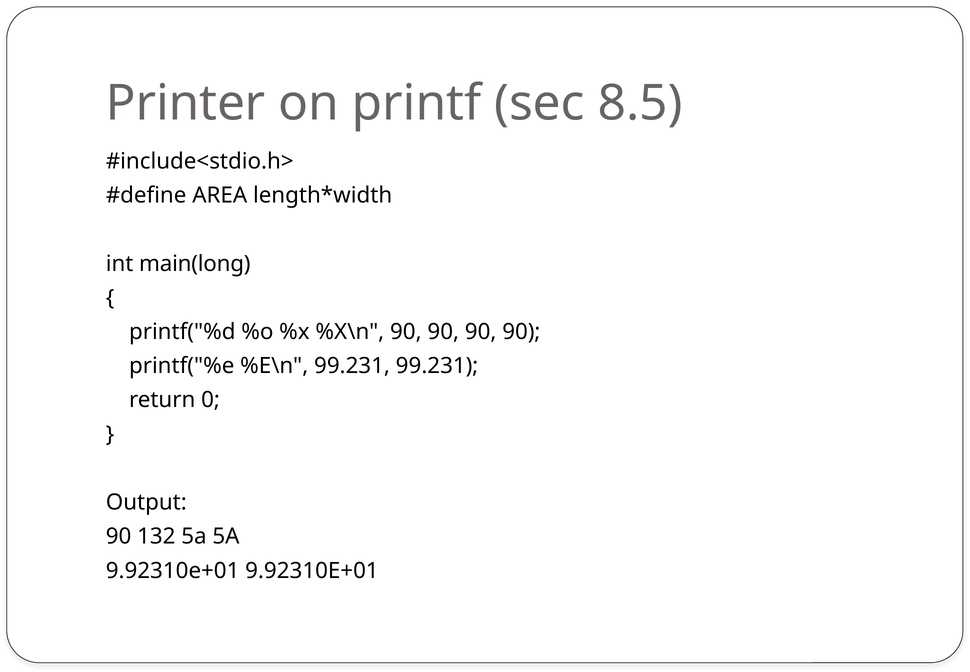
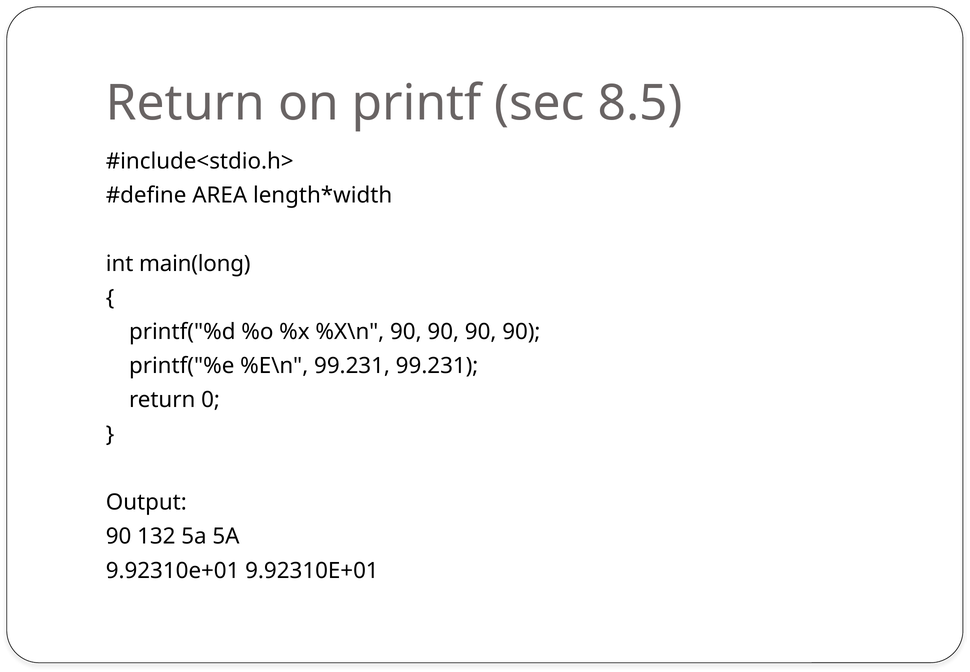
Printer: Printer -> Return (186, 103)
